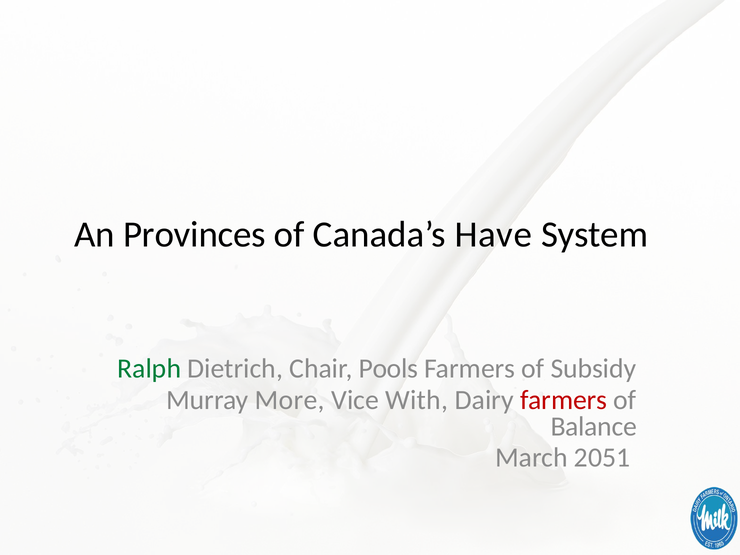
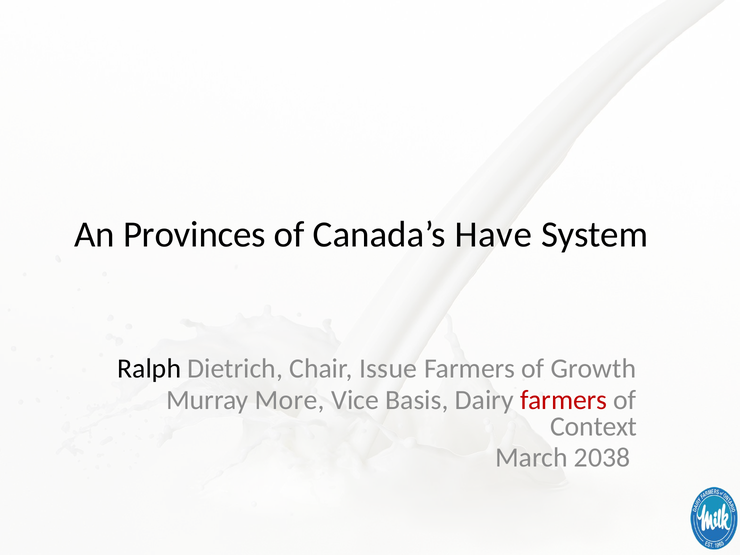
Ralph colour: green -> black (149, 369)
Pools: Pools -> Issue (388, 369)
Subsidy: Subsidy -> Growth (593, 369)
With: With -> Basis (417, 400)
Balance: Balance -> Context (594, 427)
2051: 2051 -> 2038 (602, 458)
